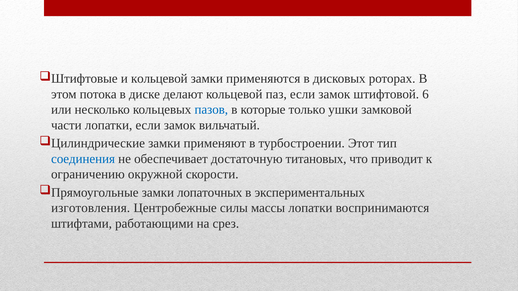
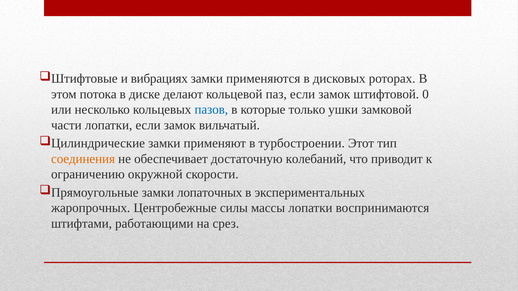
и кольцевой: кольцевой -> вибрациях (159, 79)
6: 6 -> 0 (426, 94)
соединения colour: blue -> orange (83, 159)
титановых: титановых -> колебаний (316, 159)
изготовления: изготовления -> жаропрочных (91, 208)
